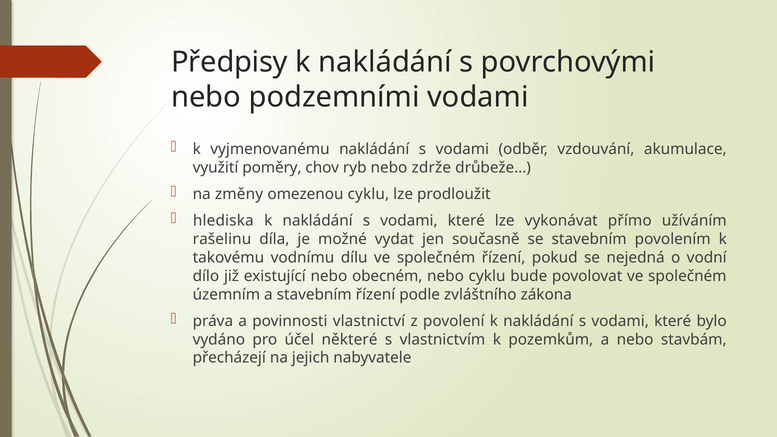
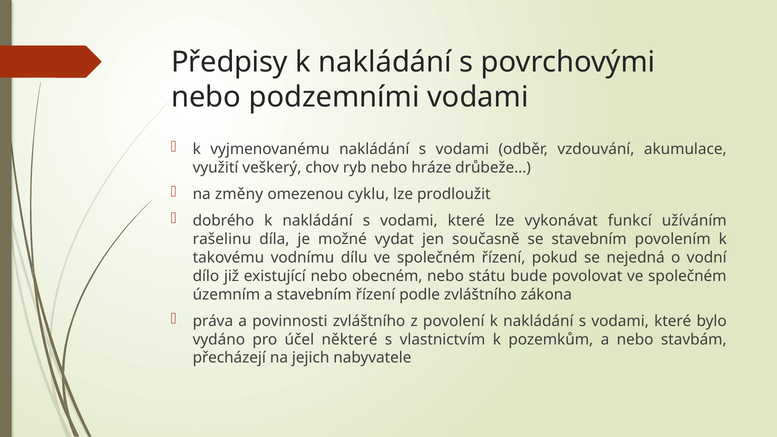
poměry: poměry -> veškerý (272, 168)
zdrže: zdrže -> hráze (431, 168)
hlediska: hlediska -> dobrého (223, 221)
přímo: přímo -> funkcí (630, 221)
nebo cyklu: cyklu -> státu (487, 276)
povinnosti vlastnictví: vlastnictví -> zvláštního (369, 321)
